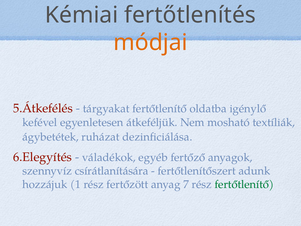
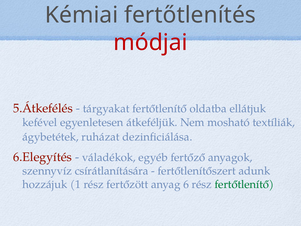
módjai colour: orange -> red (150, 43)
igénylő: igénylő -> ellátjuk (248, 109)
7: 7 -> 6 (186, 184)
